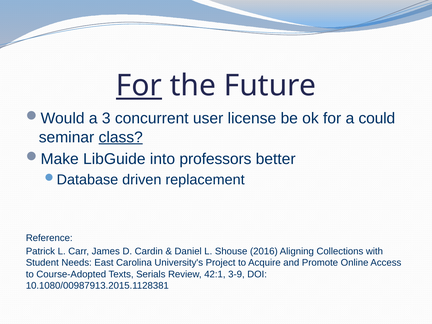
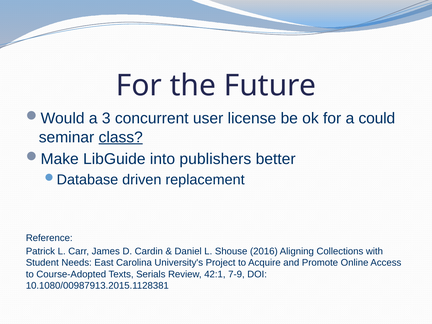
For underline: present -> none (139, 86)
professors: professors -> publishers (215, 159)
3-9: 3-9 -> 7-9 (236, 274)
